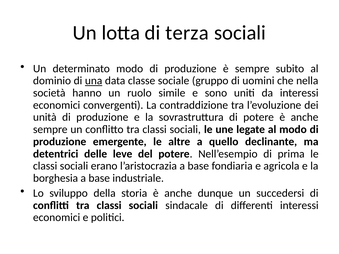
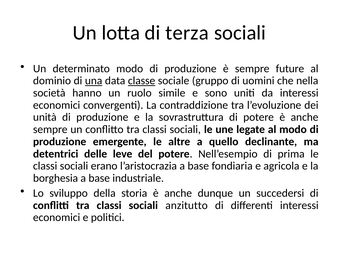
subito: subito -> future (290, 69)
classe underline: none -> present (142, 81)
sindacale: sindacale -> anzitutto (187, 205)
